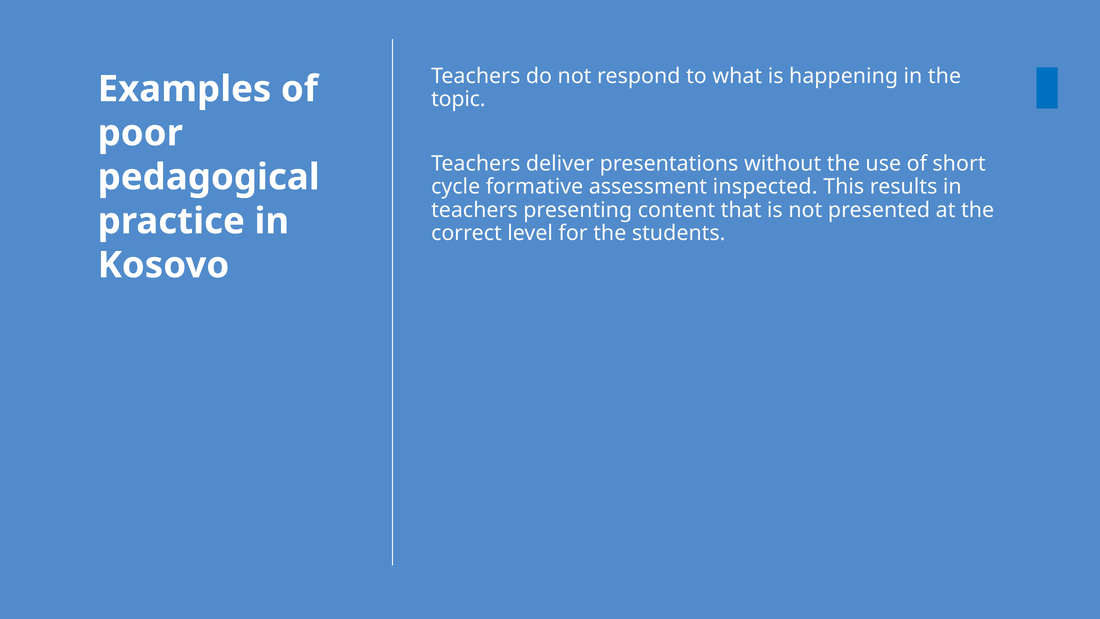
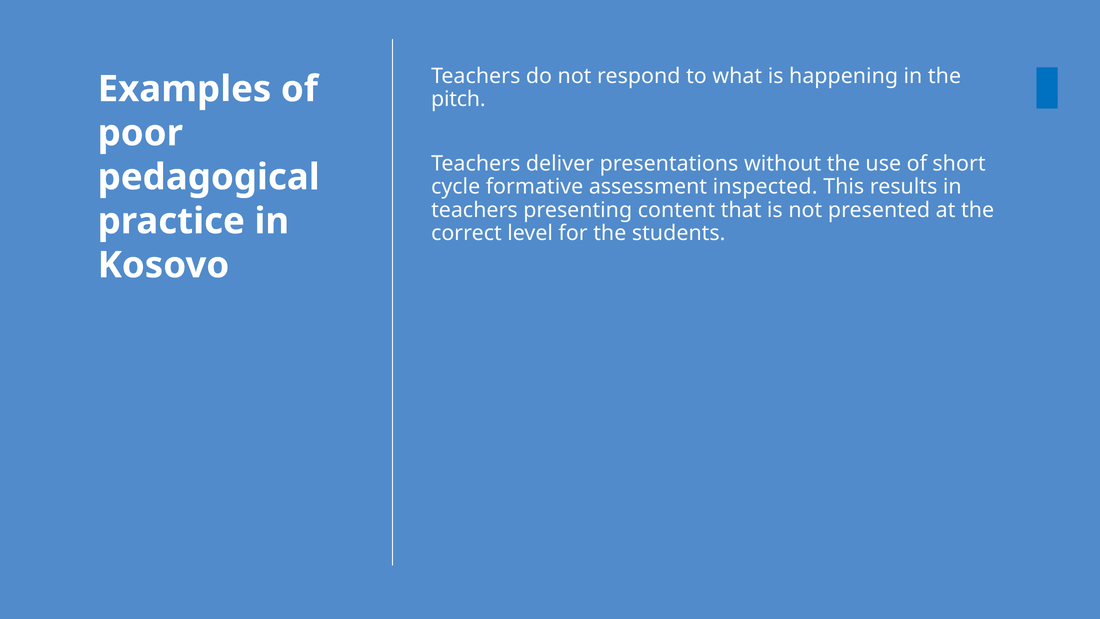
topic: topic -> pitch (458, 99)
